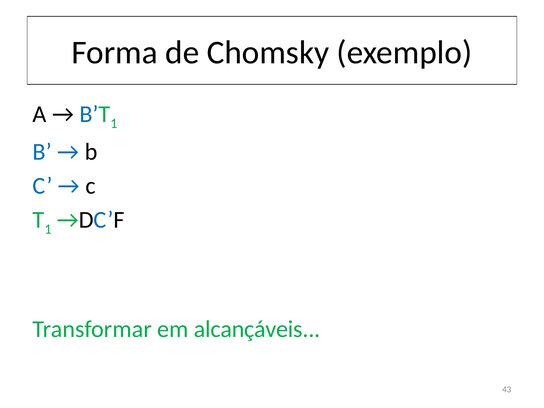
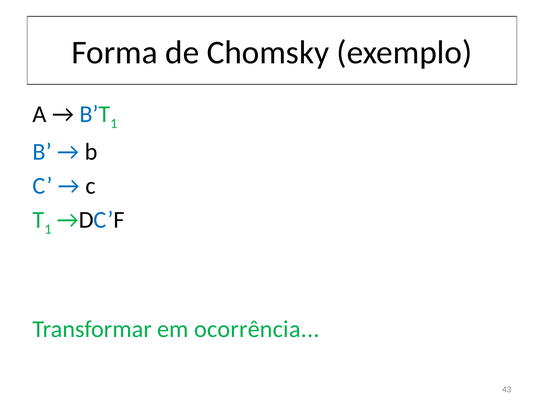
alcançáveis: alcançáveis -> ocorrência (257, 329)
